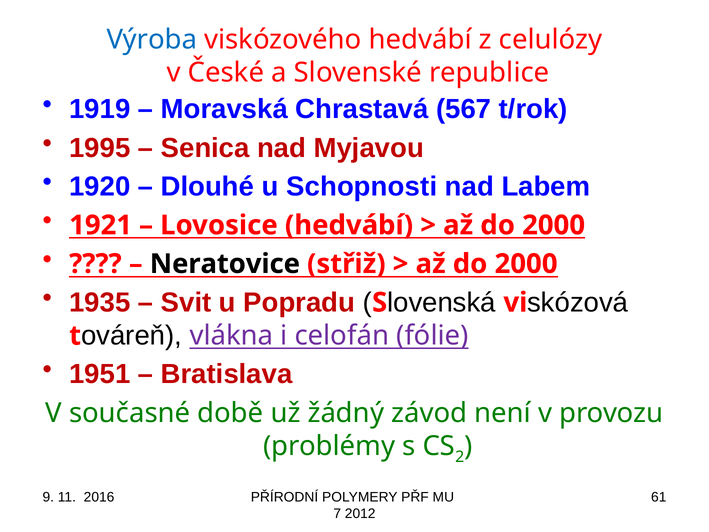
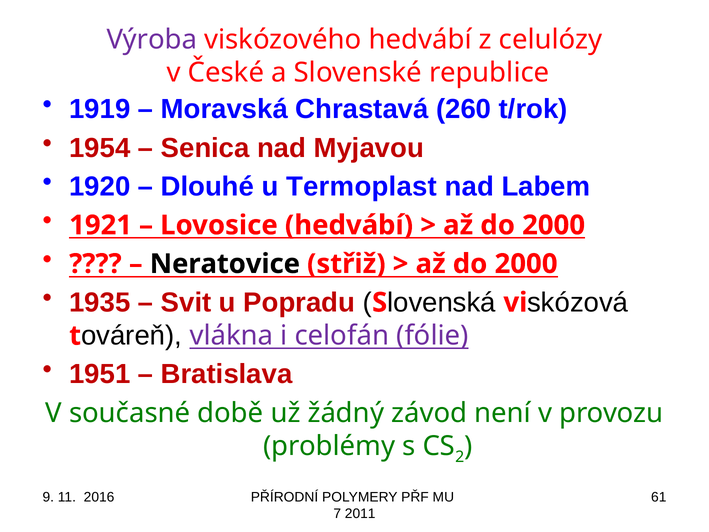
Výroba colour: blue -> purple (152, 40)
567: 567 -> 260 (464, 109)
1995: 1995 -> 1954 (100, 148)
Schopnosti: Schopnosti -> Termoplast (362, 186)
2012: 2012 -> 2011 (360, 514)
